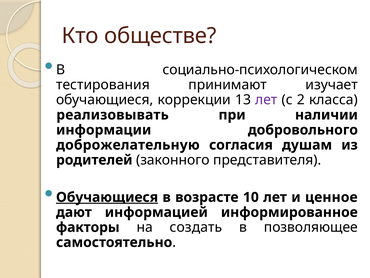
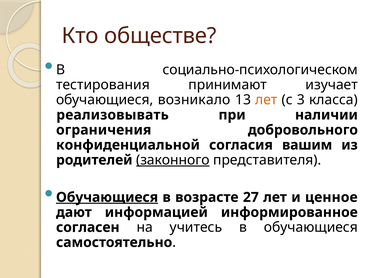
коррекции: коррекции -> возникало (194, 100)
лет colour: purple -> orange (266, 100)
2: 2 -> 3 (301, 100)
информации: информации -> ограничения (104, 130)
доброжелательную: доброжелательную -> конфиденциальной (128, 145)
душам: душам -> вашим (307, 145)
законного underline: none -> present (173, 160)
10: 10 -> 27 (251, 197)
факторы: факторы -> согласен (88, 227)
создать: создать -> учитесь (196, 227)
в позволяющее: позволяющее -> обучающиеся (311, 227)
